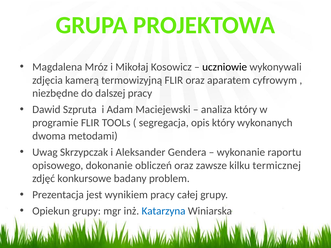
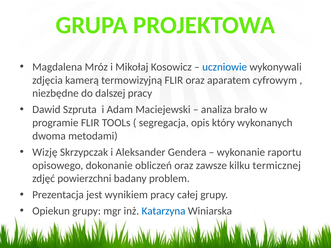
uczniowie colour: black -> blue (225, 67)
analiza który: który -> brało (246, 110)
Uwag: Uwag -> Wizję (45, 152)
konkursowe: konkursowe -> powierzchni (84, 179)
